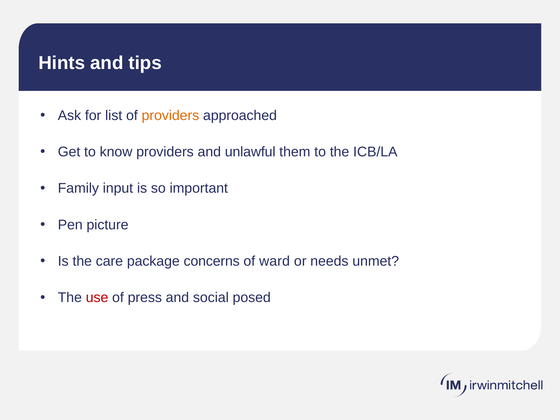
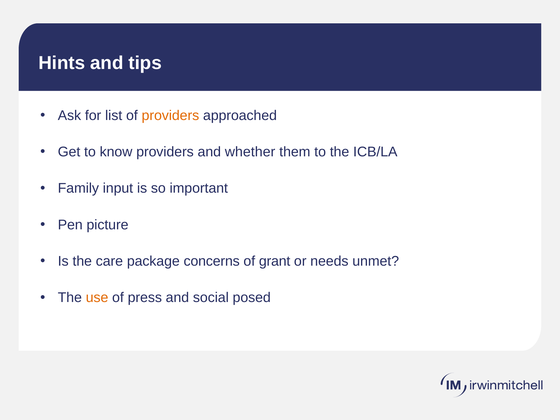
unlawful: unlawful -> whether (250, 152)
ward: ward -> grant (275, 261)
use colour: red -> orange (97, 298)
